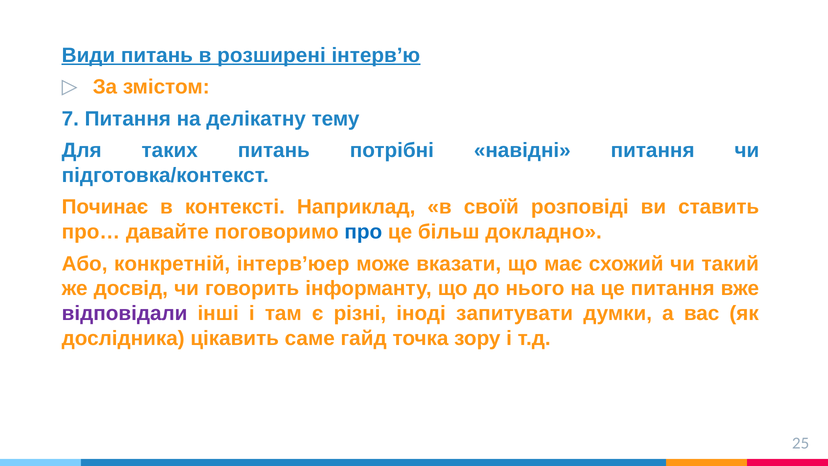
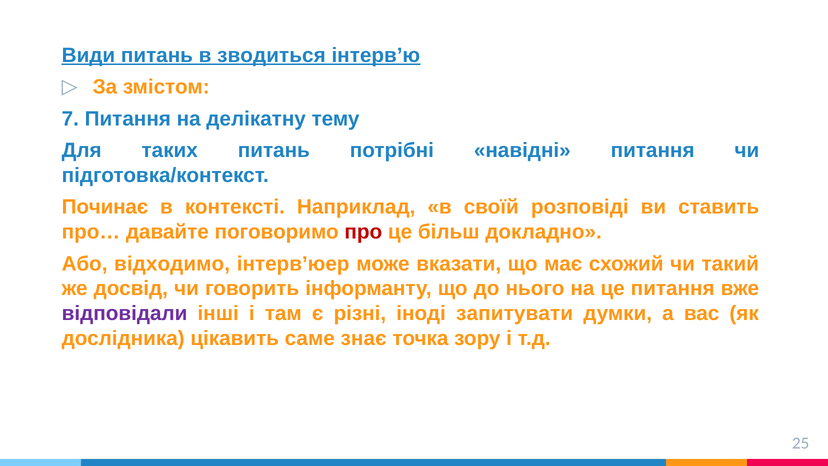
розширені: розширені -> зводиться (271, 55)
про colour: blue -> red (363, 232)
конкретній: конкретній -> відходимо (172, 264)
гайд: гайд -> знає (364, 338)
